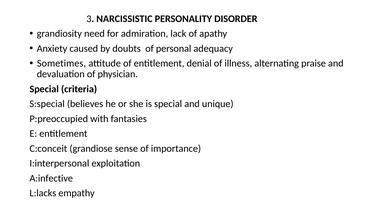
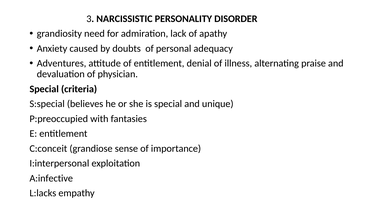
Sometimes: Sometimes -> Adventures (62, 64)
